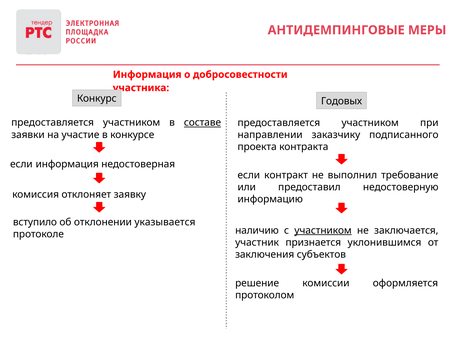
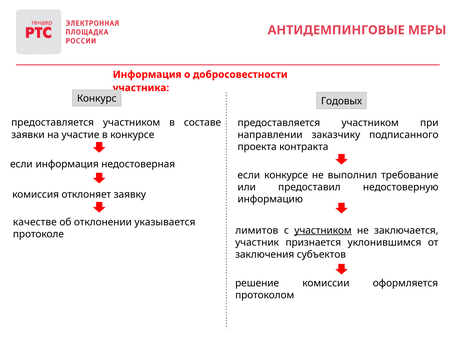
составе underline: present -> none (202, 123)
если контракт: контракт -> конкурсе (286, 175)
вступило: вступило -> качестве (35, 222)
наличию: наличию -> лимитов (257, 230)
